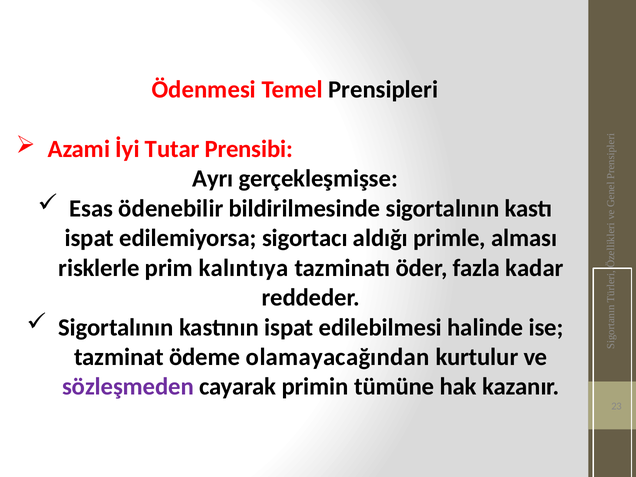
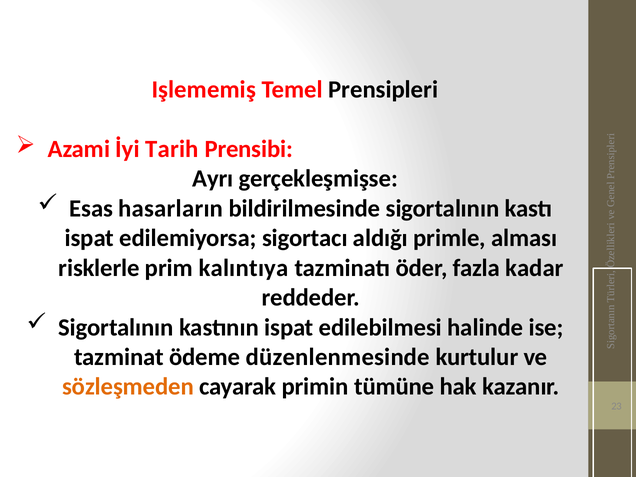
Ödenmesi: Ödenmesi -> Işlememiş (204, 90)
Tutar: Tutar -> Tarih (172, 149)
ödenebilir: ödenebilir -> hasarların (171, 209)
olamayacağından: olamayacağından -> düzenlenmesinde (338, 357)
sözleşmeden colour: purple -> orange (128, 387)
